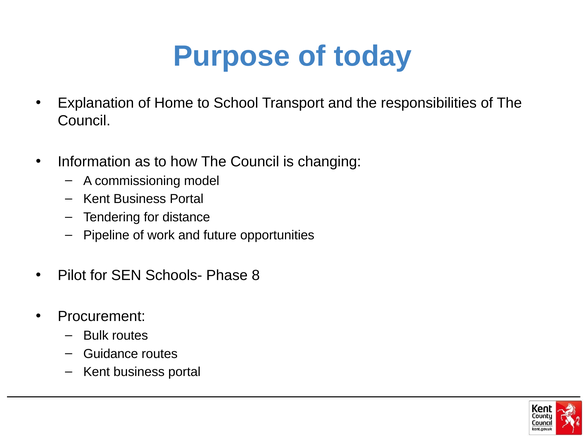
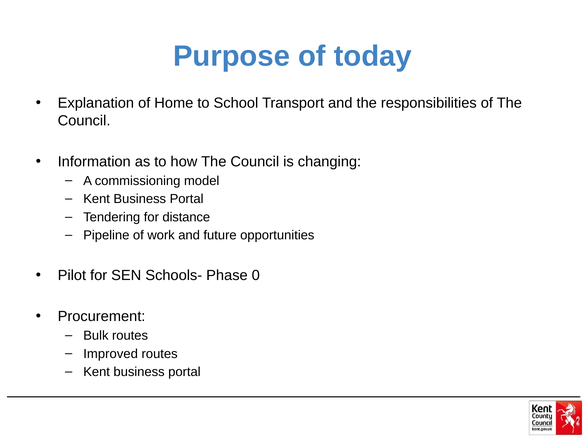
8: 8 -> 0 (256, 275)
Guidance: Guidance -> Improved (111, 354)
